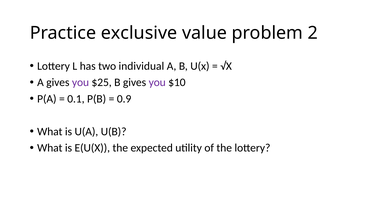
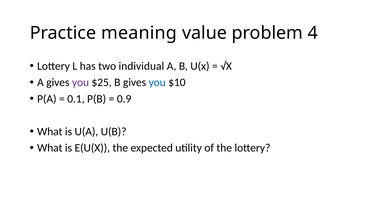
exclusive: exclusive -> meaning (139, 33)
2: 2 -> 4 (313, 33)
you colour: purple -> blue (157, 82)
